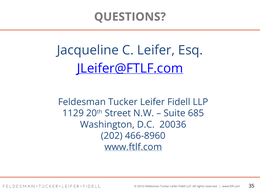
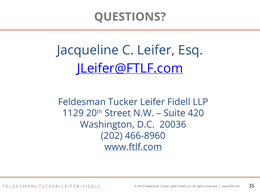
685: 685 -> 420 (196, 113)
